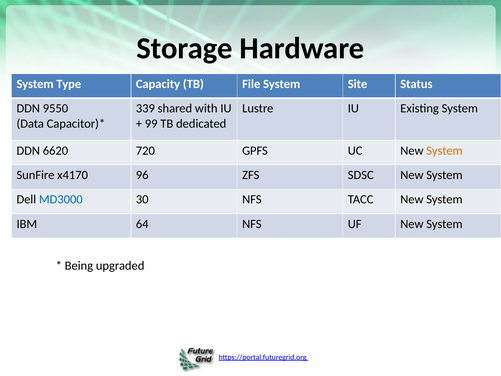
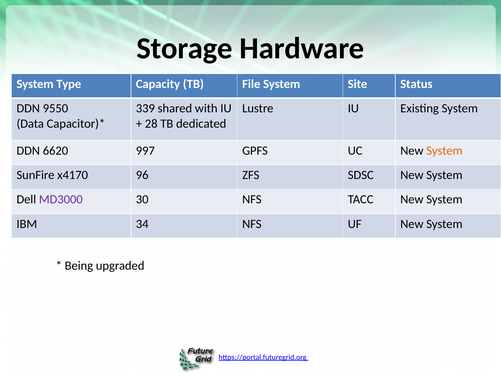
99: 99 -> 28 (151, 124)
720: 720 -> 997 (145, 151)
MD3000 colour: blue -> purple (61, 199)
64: 64 -> 34 (142, 224)
